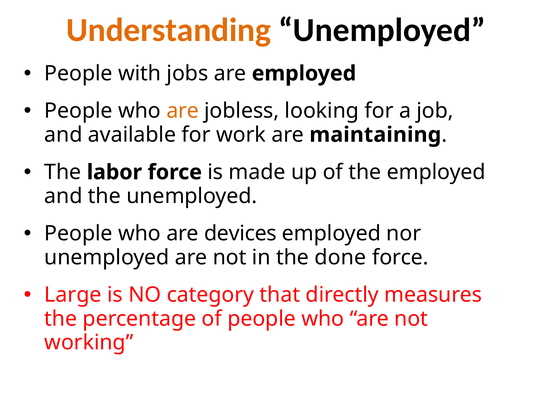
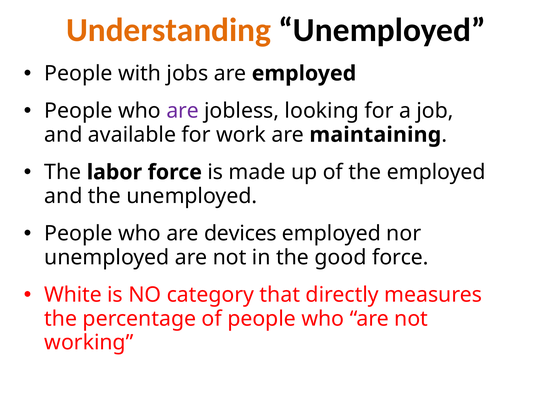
are colour: orange -> purple (183, 111)
done: done -> good (341, 257)
Large: Large -> White (73, 295)
